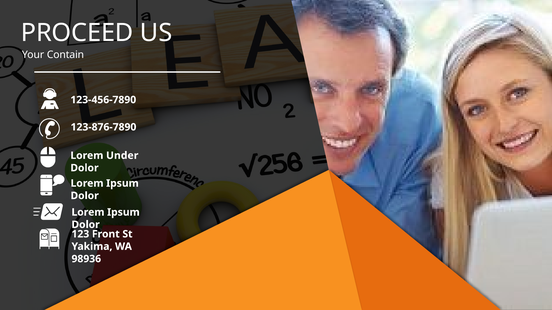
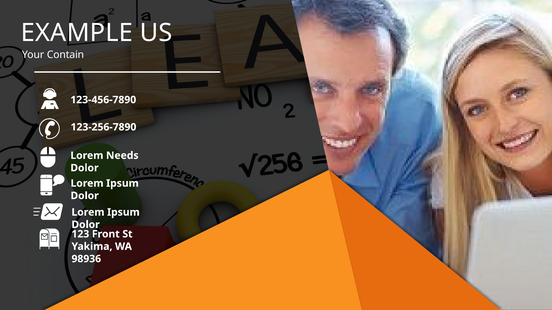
PROCEED: PROCEED -> EXAMPLE (77, 33)
123-876-7890: 123-876-7890 -> 123-256-7890 (103, 127)
Under: Under -> Needs (122, 156)
